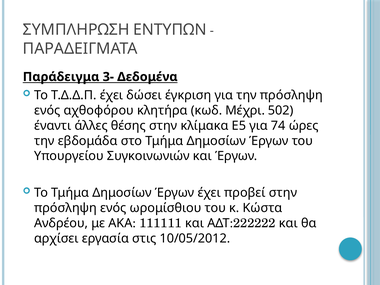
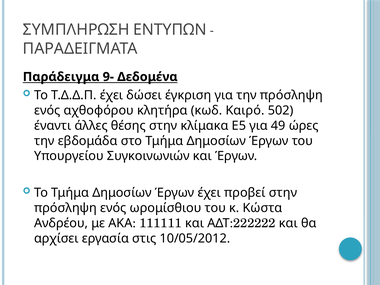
3-: 3- -> 9- (108, 77)
Μέχρι: Μέχρι -> Καιρό (245, 110)
74: 74 -> 49 (278, 126)
